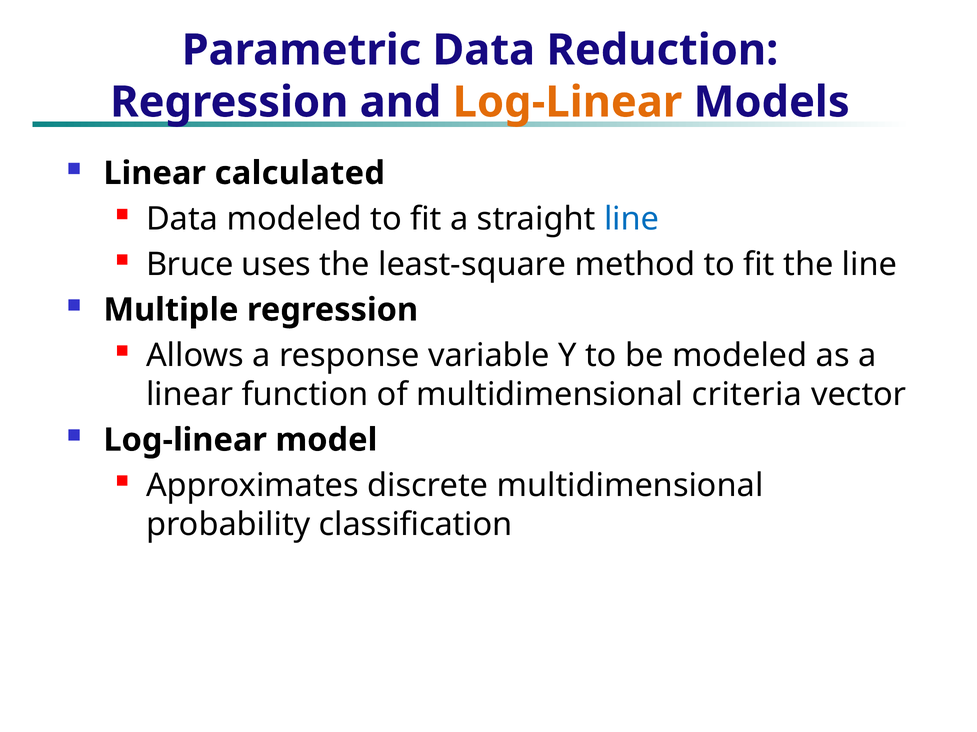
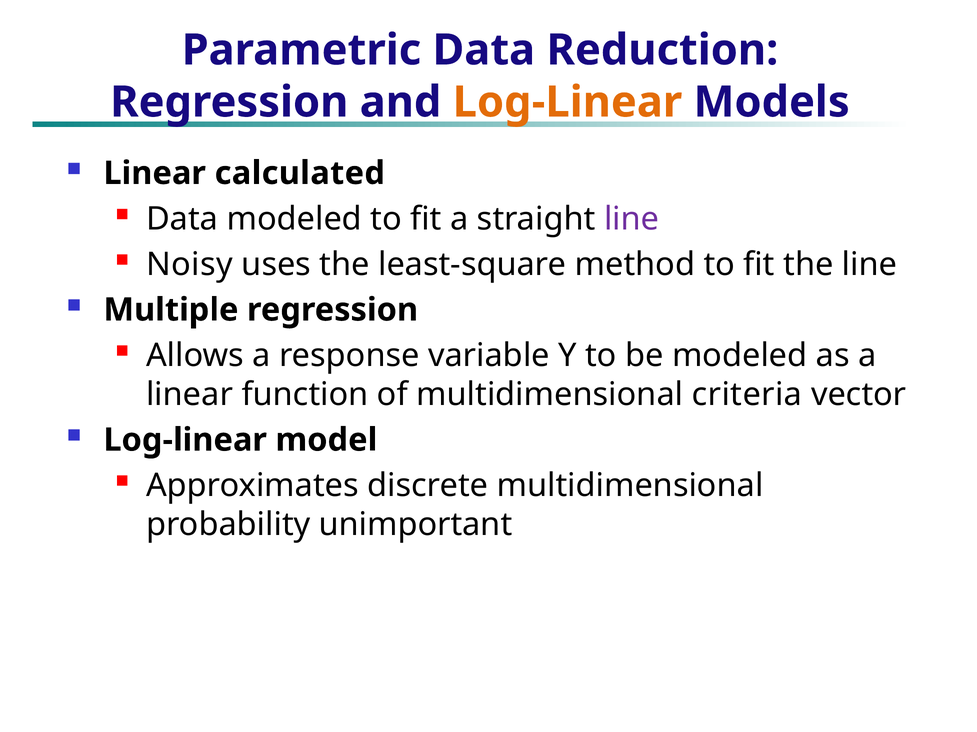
line colour: blue -> purple (632, 219)
Bruce: Bruce -> Noisy (189, 265)
classification: classification -> unimportant (416, 525)
